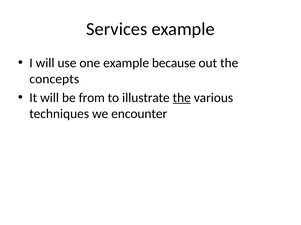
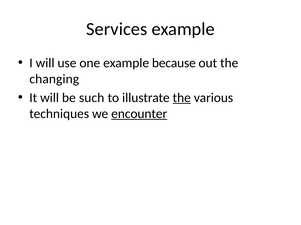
concepts: concepts -> changing (54, 79)
from: from -> such (92, 98)
encounter underline: none -> present (139, 114)
